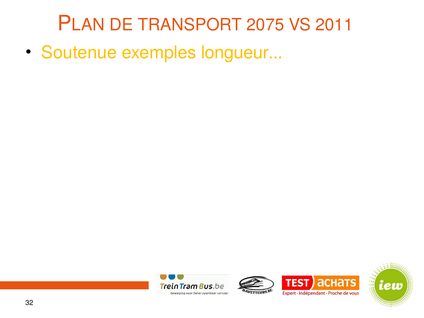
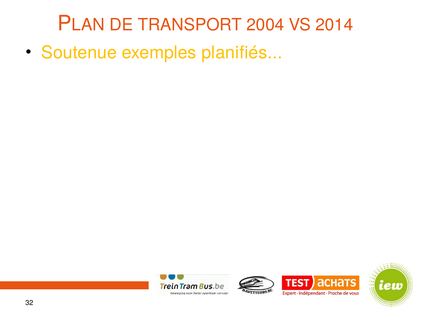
2075: 2075 -> 2004 (265, 25)
2011: 2011 -> 2014 (334, 25)
longueur: longueur -> planifiés (242, 53)
